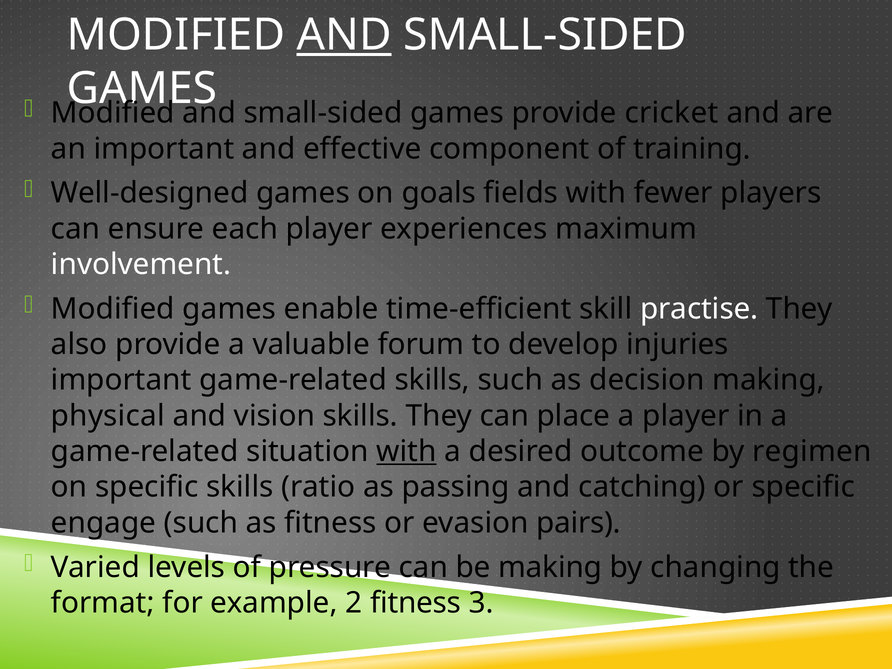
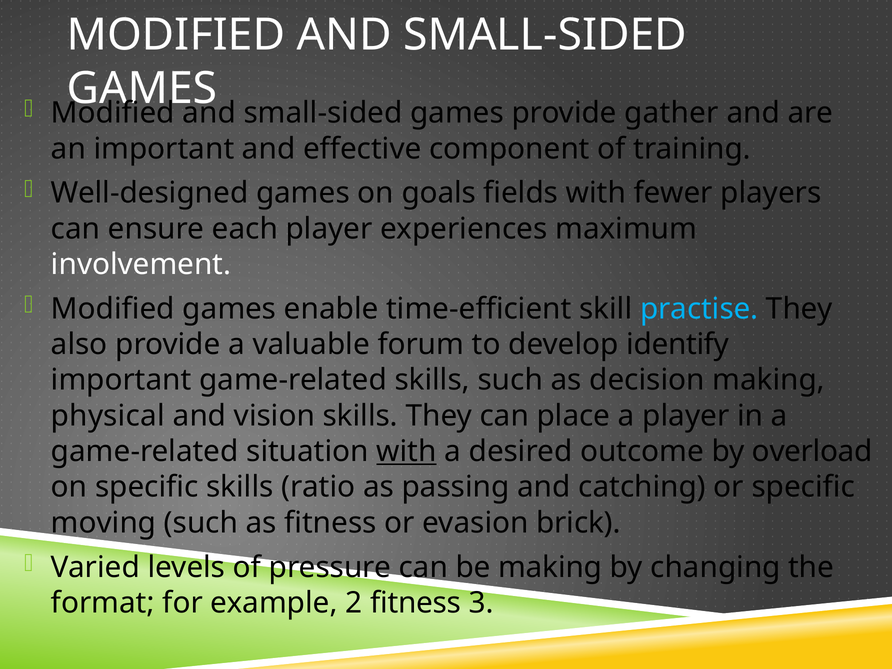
AND underline: present -> none (344, 35)
cricket: cricket -> gather (672, 113)
practise colour: white -> light blue (699, 309)
injuries: injuries -> identify (678, 344)
regimen: regimen -> overload (812, 451)
engage: engage -> moving (104, 523)
pairs: pairs -> brick (578, 523)
